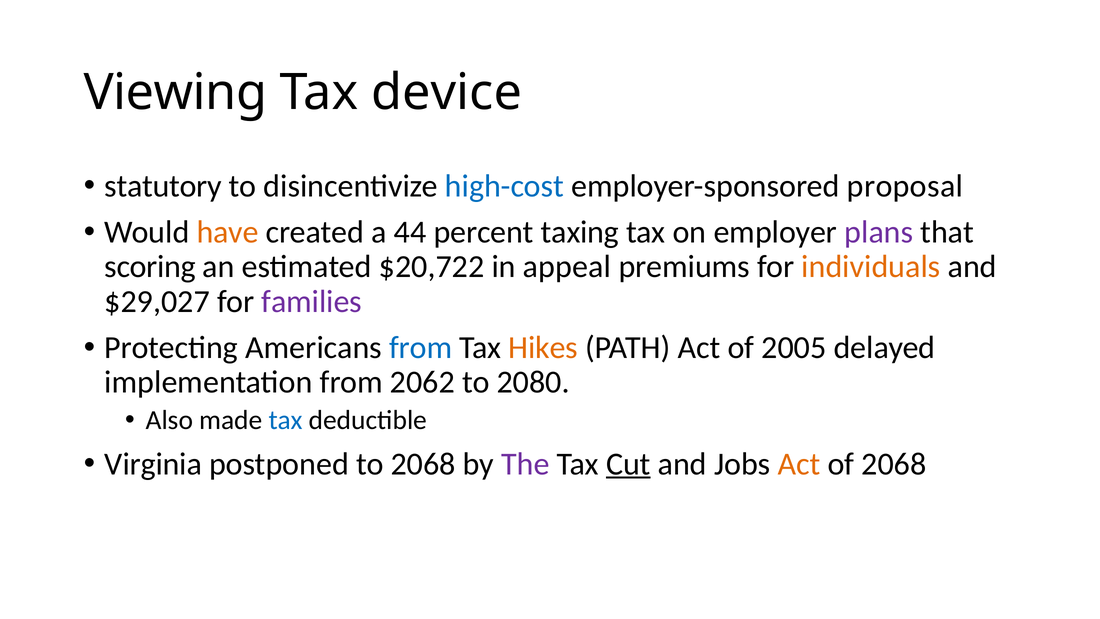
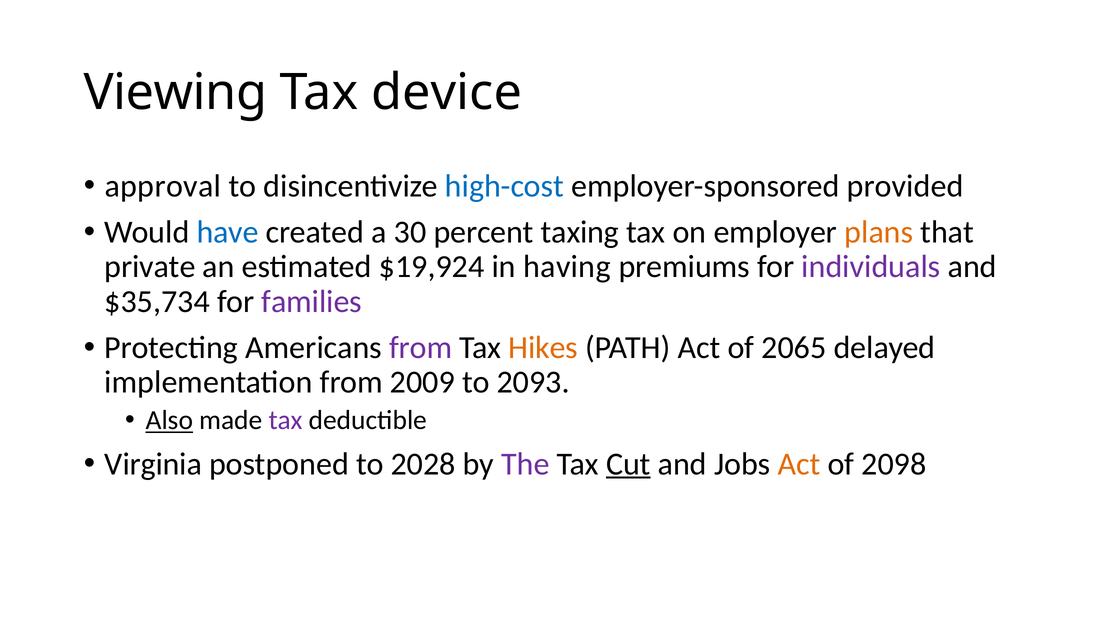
statutory: statutory -> approval (163, 186)
proposal: proposal -> provided (905, 186)
have colour: orange -> blue (228, 232)
44: 44 -> 30 (410, 232)
plans colour: purple -> orange (879, 232)
scoring: scoring -> private (150, 267)
$20,722: $20,722 -> $19,924 (432, 267)
appeal: appeal -> having (567, 267)
individuals colour: orange -> purple (871, 267)
$29,027: $29,027 -> $35,734 (157, 301)
from colour: blue -> purple (421, 348)
2005: 2005 -> 2065 (794, 348)
2062: 2062 -> 2009 (422, 382)
2080: 2080 -> 2093 (533, 382)
Also underline: none -> present (169, 420)
tax colour: blue -> purple (286, 420)
to 2068: 2068 -> 2028 (423, 464)
of 2068: 2068 -> 2098 (894, 464)
